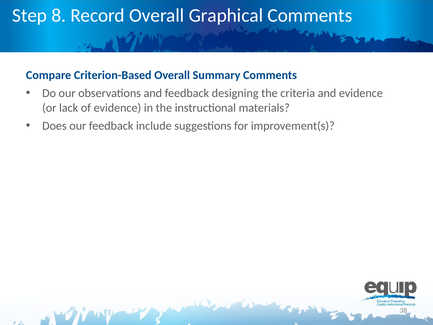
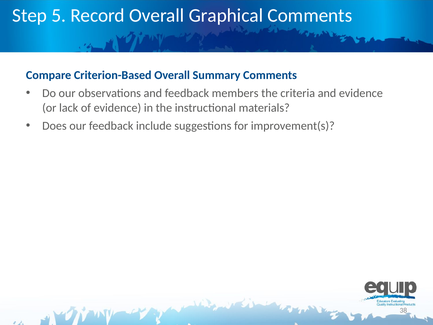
8: 8 -> 5 (59, 15)
designing: designing -> members (235, 93)
